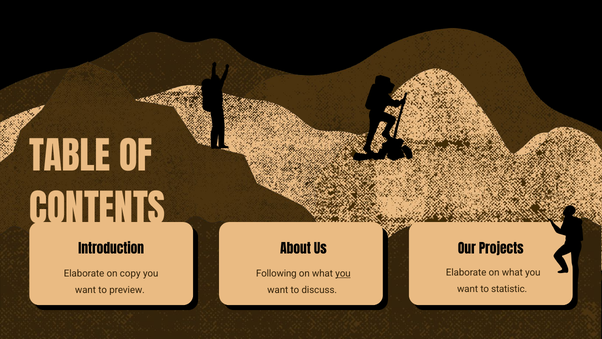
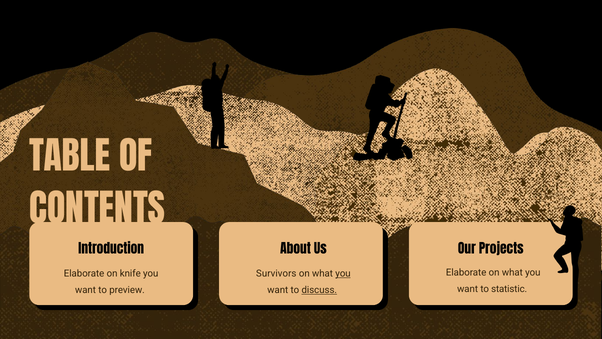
copy: copy -> knife (130, 273)
Following: Following -> Survivors (276, 273)
discuss underline: none -> present (319, 290)
